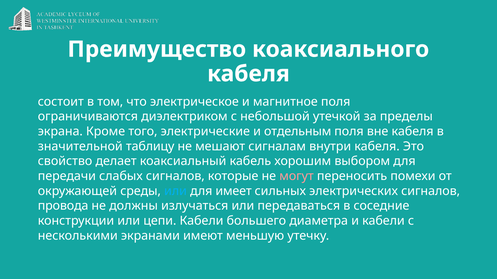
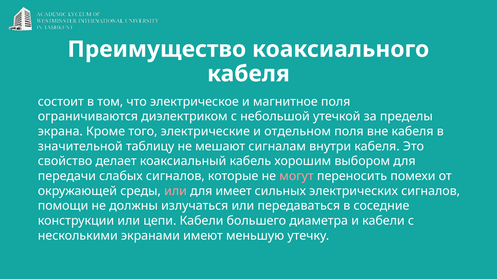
отдельным: отдельным -> отдельном (298, 132)
или colour: light blue -> pink (175, 191)
провода: провода -> помощи (63, 206)
